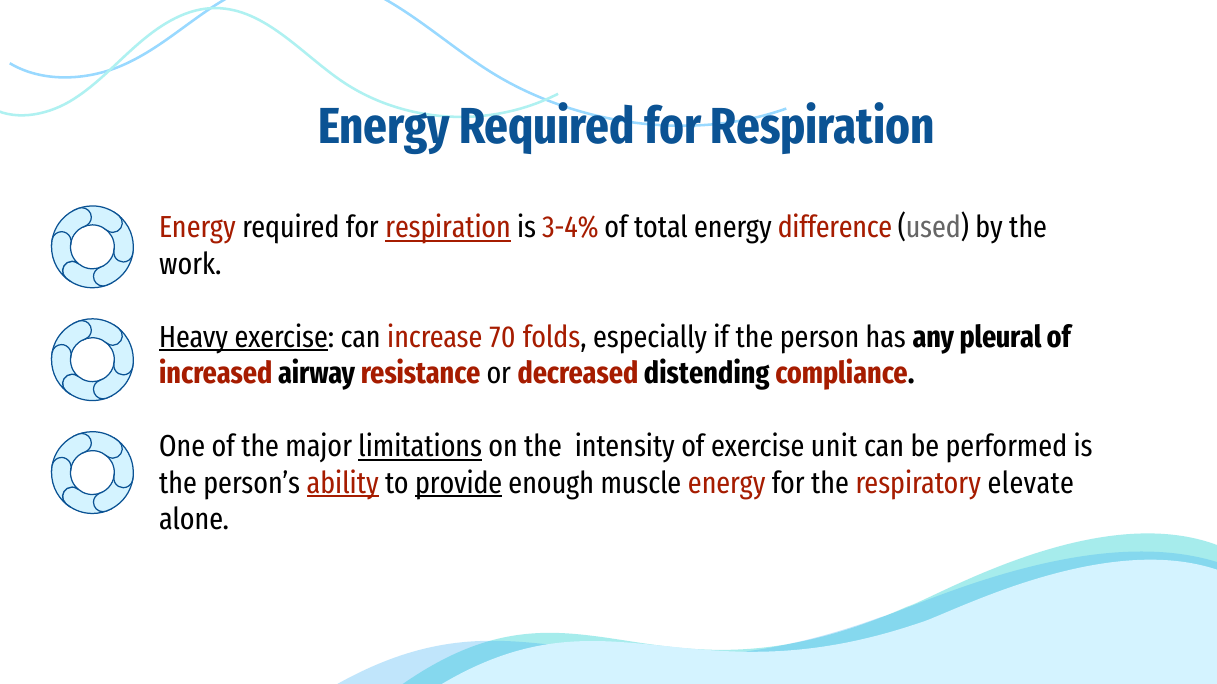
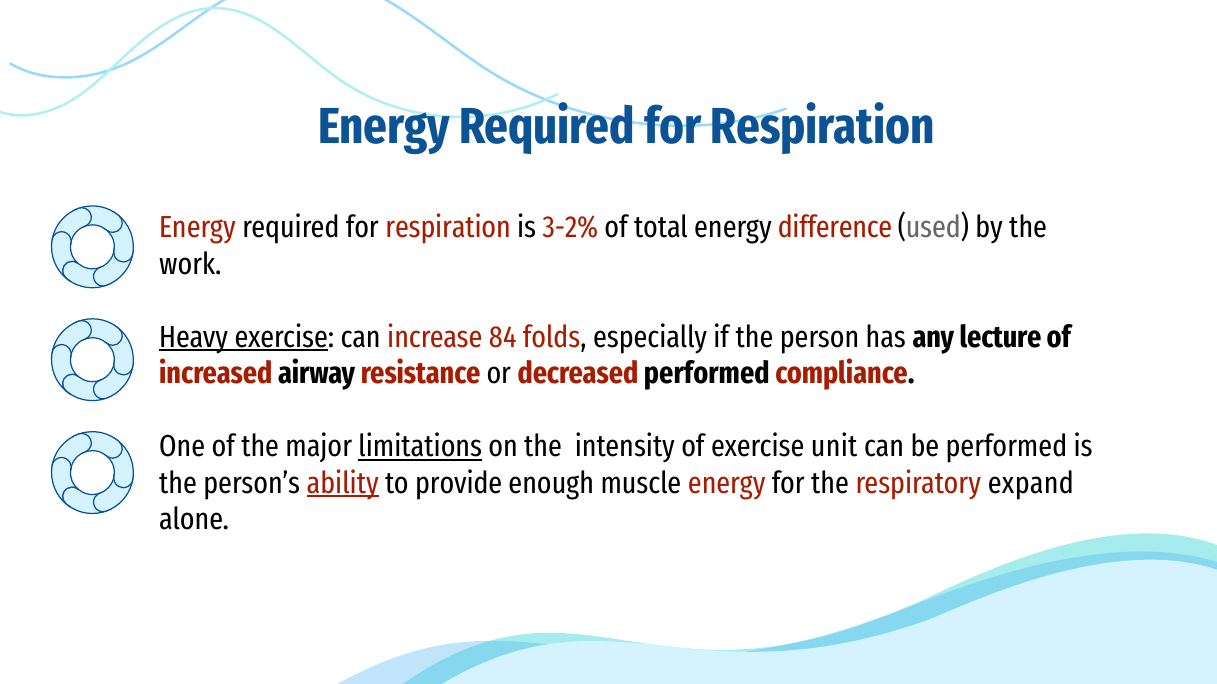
respiration underline: present -> none (448, 228)
3-4%: 3-4% -> 3-2% (570, 228)
70: 70 -> 84 (503, 337)
pleural: pleural -> lecture (1001, 337)
decreased distending: distending -> performed (707, 374)
provide underline: present -> none (459, 483)
elevate: elevate -> expand (1031, 483)
